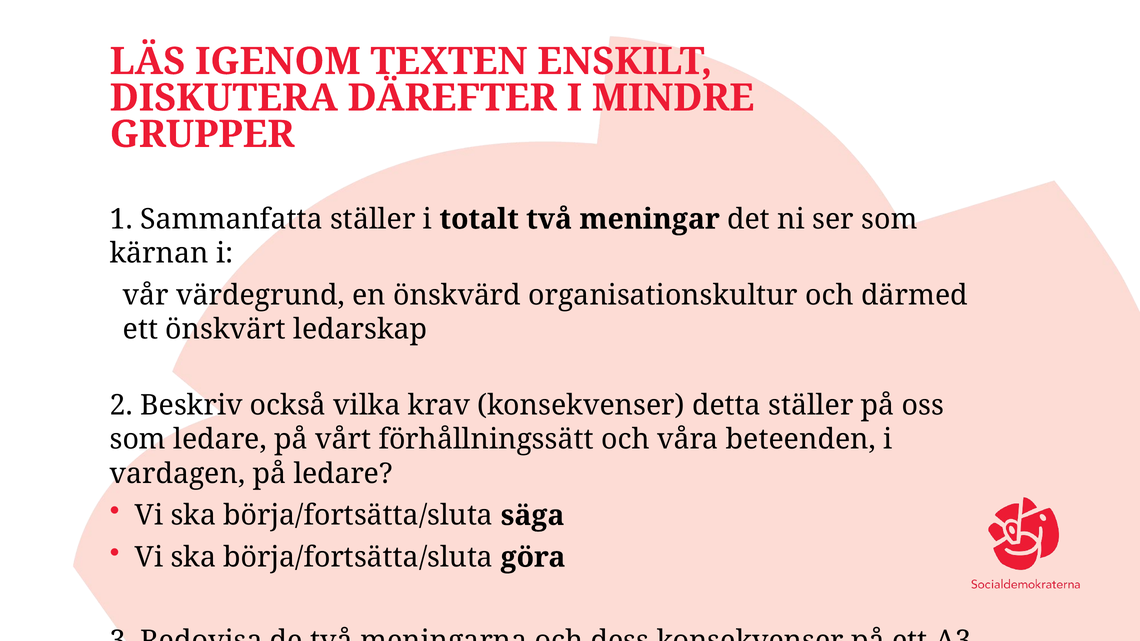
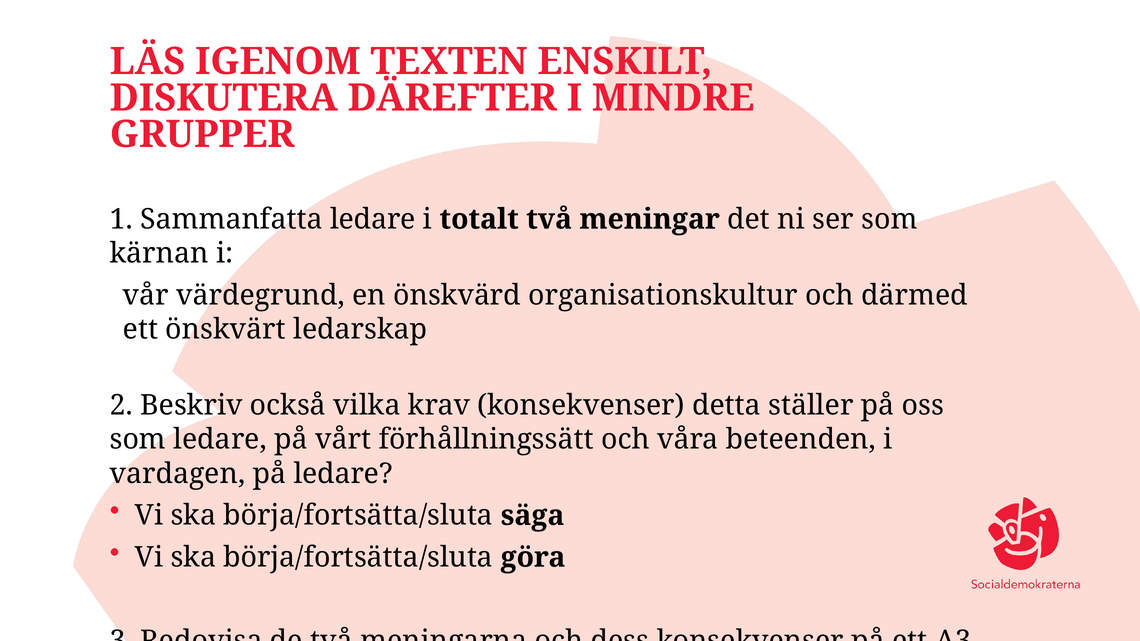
Sammanfatta ställer: ställer -> ledare (373, 219)
